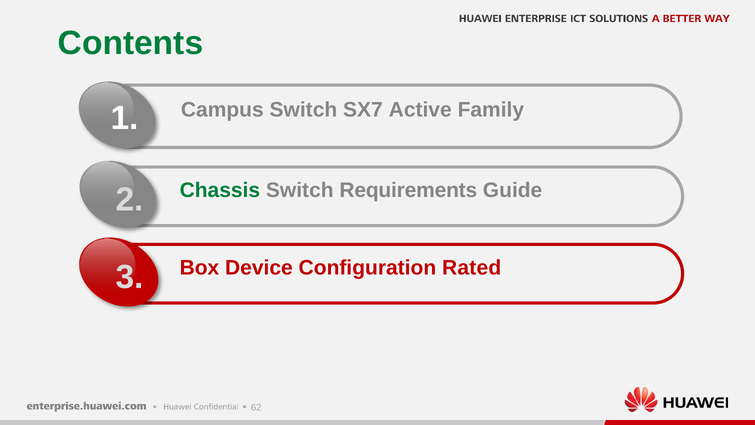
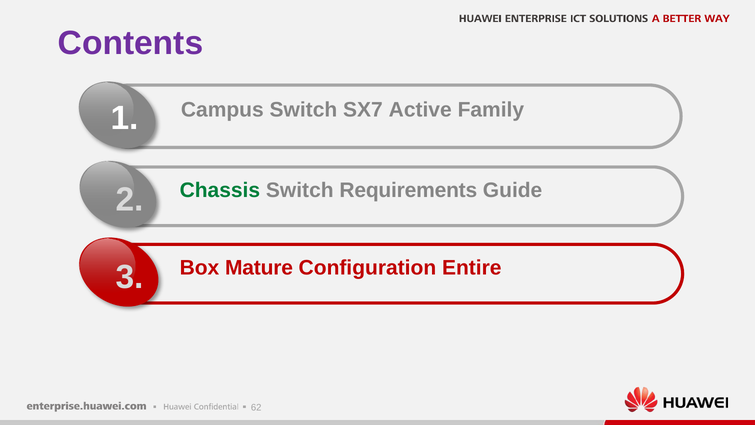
Contents colour: green -> purple (131, 43)
Device: Device -> Mature (259, 268)
Rated: Rated -> Entire (472, 268)
